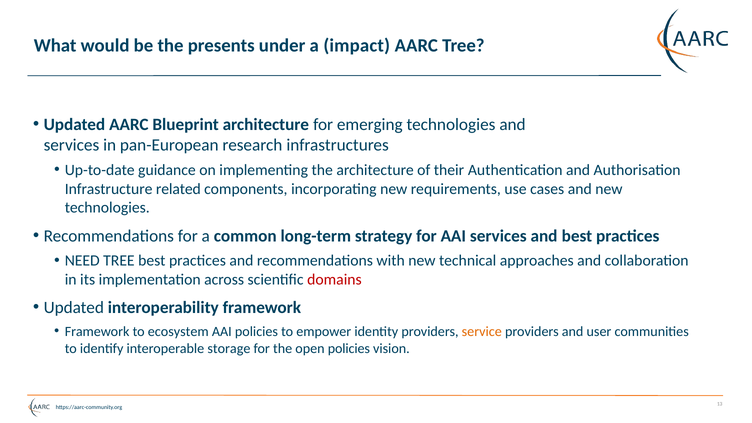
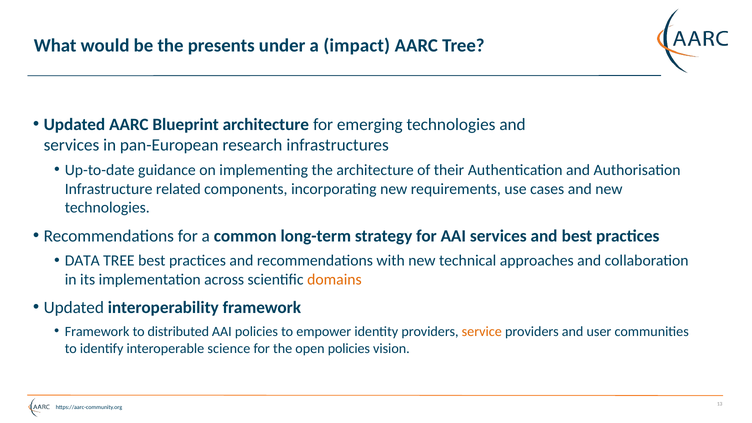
NEED: NEED -> DATA (82, 261)
domains colour: red -> orange (334, 280)
ecosystem: ecosystem -> distributed (178, 332)
storage: storage -> science (229, 348)
